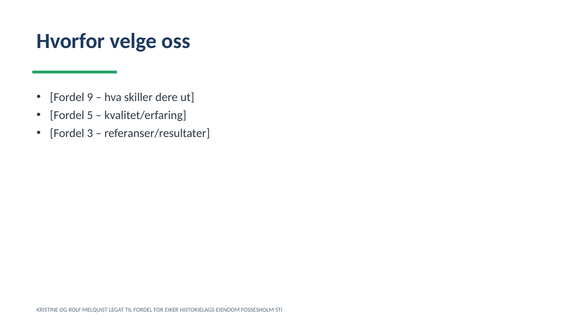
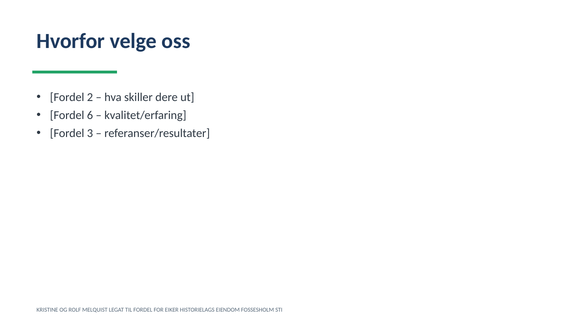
9: 9 -> 2 (90, 97)
5: 5 -> 6 (90, 115)
